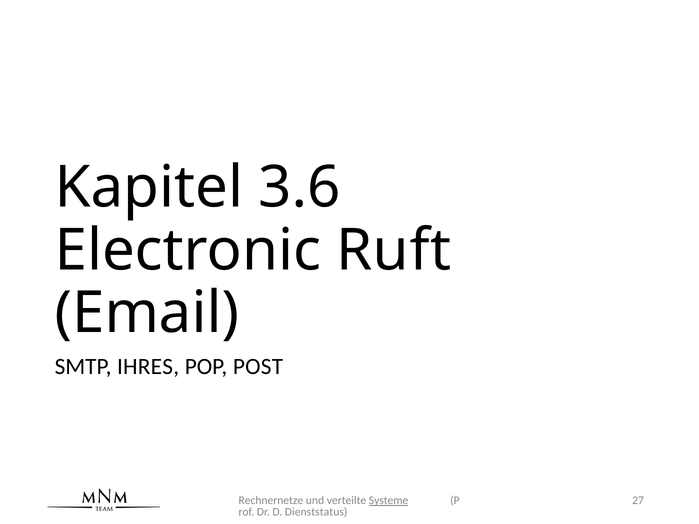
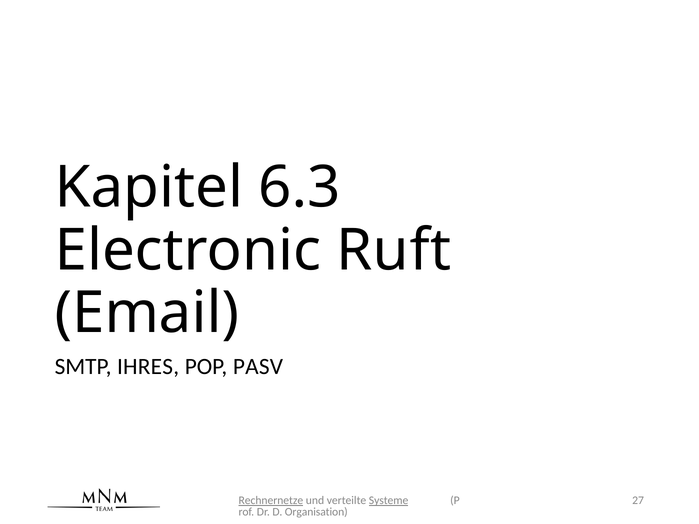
3.6: 3.6 -> 6.3 (299, 188)
POST: POST -> PASV (258, 367)
Rechnernetze underline: none -> present (271, 501)
Dienststatus: Dienststatus -> Organisation (316, 512)
